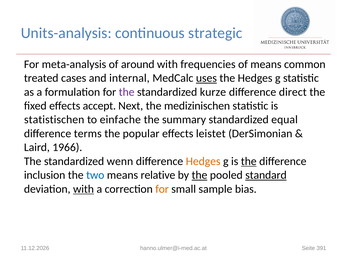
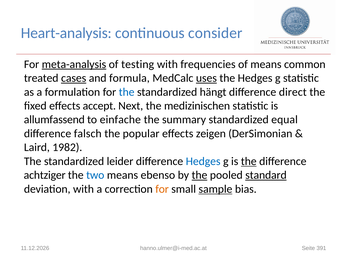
Units-analysis: Units-analysis -> Heart-analysis (66, 33)
strategic: strategic -> consider (215, 33)
meta-analysis underline: none -> present (74, 64)
around: around -> testing (138, 64)
cases underline: none -> present (74, 78)
internal: internal -> formula (129, 78)
the colour: purple -> blue (127, 92)
kurze: kurze -> hängt (213, 92)
statistischen: statistischen -> allumfassend (54, 120)
terms: terms -> falsch (88, 134)
leistet: leistet -> zeigen (211, 134)
1966: 1966 -> 1982 (67, 148)
wenn: wenn -> leider (120, 161)
Hedges colour: orange -> blue (203, 161)
inclusion: inclusion -> achtziger (45, 175)
relative: relative -> ebenso (158, 175)
with underline: present -> none (83, 189)
sample underline: none -> present (215, 189)
